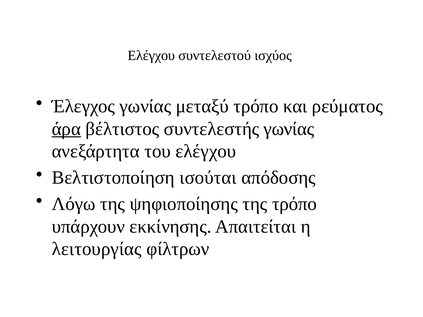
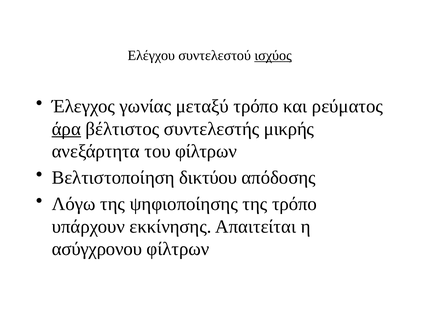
ισχύος underline: none -> present (273, 56)
συντελεστής γωνίας: γωνίας -> μικρής (289, 129)
του ελέγχου: ελέγχου -> φίλτρων (206, 151)
ισούται: ισούται -> δικτύου (208, 178)
λειτουργίας: λειτουργίας -> ασύγχρονου (97, 249)
